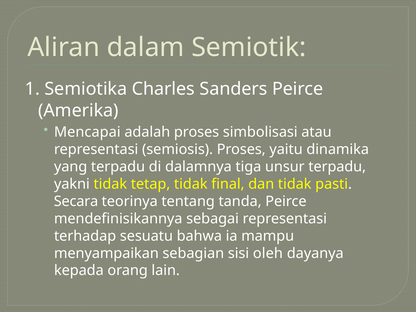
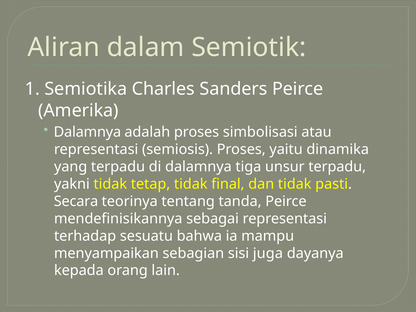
Mencapai: Mencapai -> Dalamnya (87, 132)
oleh: oleh -> juga (268, 253)
